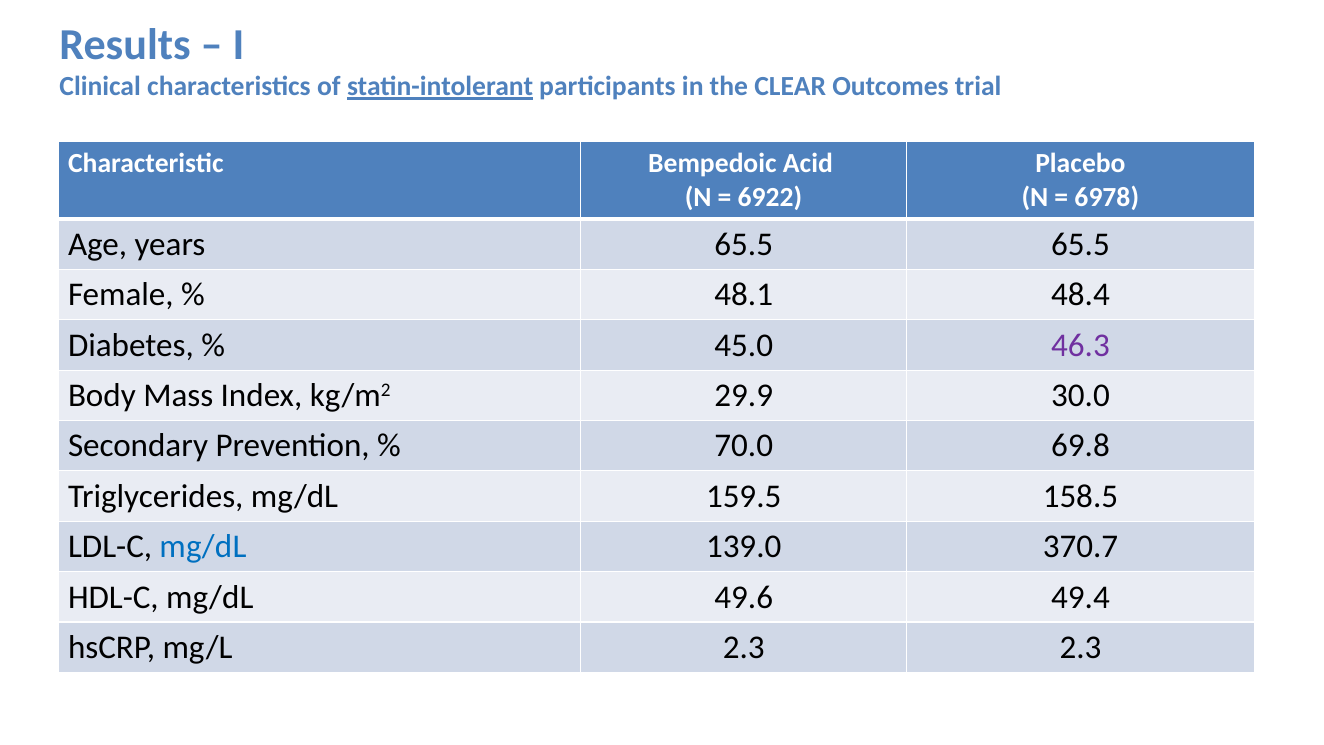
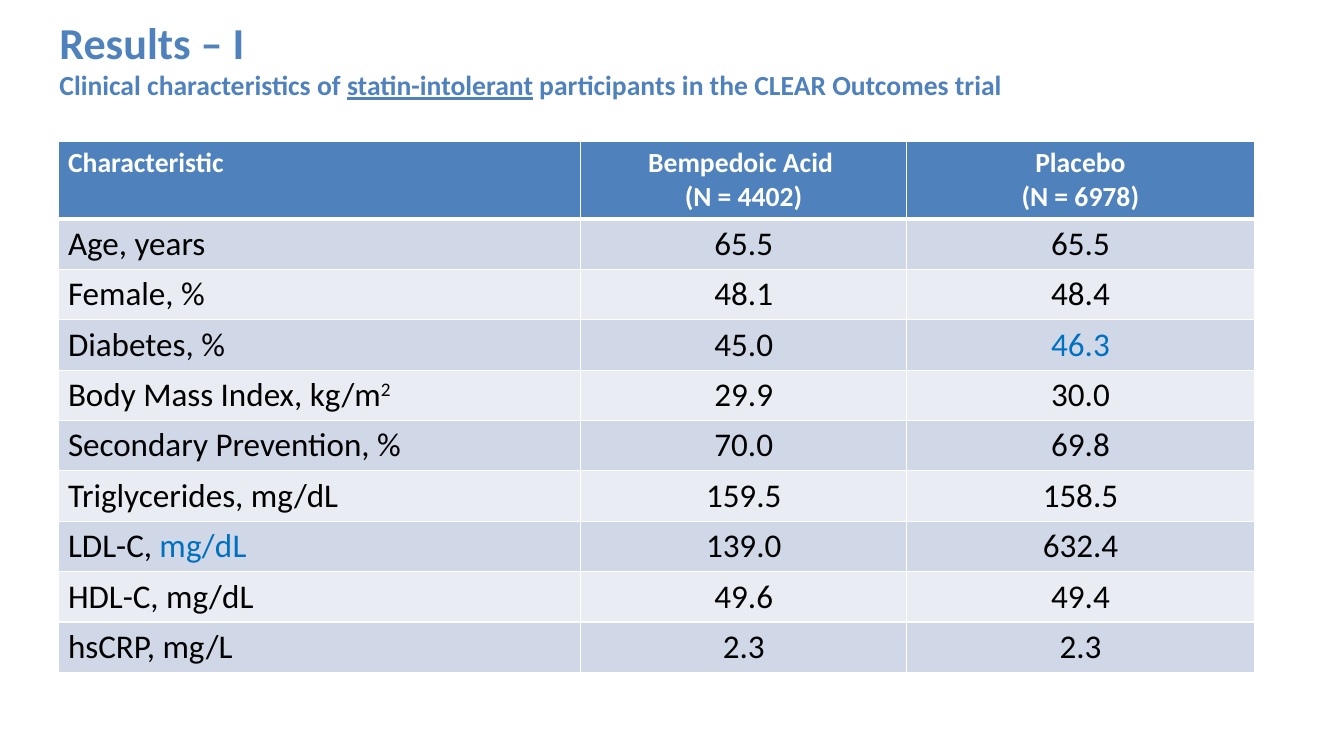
6922: 6922 -> 4402 (770, 197)
46.3 colour: purple -> blue (1080, 345)
370.7: 370.7 -> 632.4 (1080, 547)
